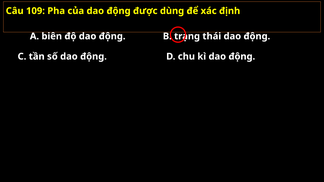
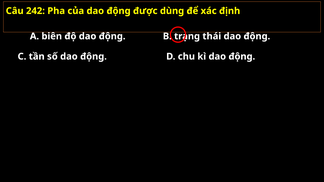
109: 109 -> 242 (35, 11)
